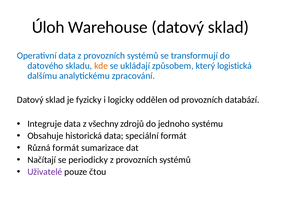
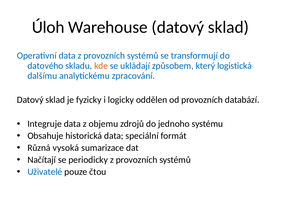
všechny: všechny -> objemu (103, 124)
Různá formát: formát -> vysoká (66, 148)
Uživatelé colour: purple -> blue (45, 172)
